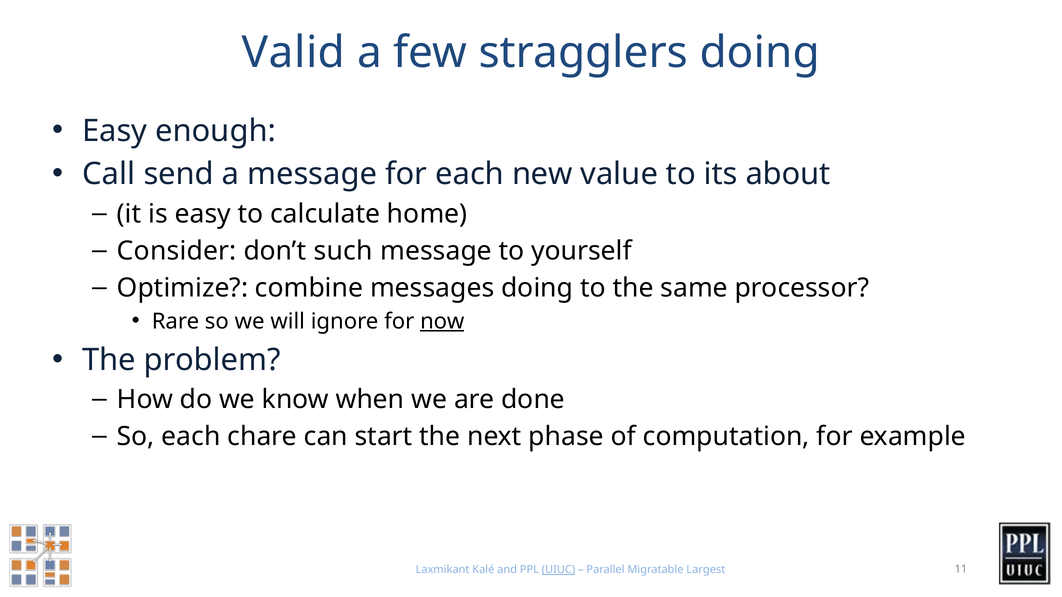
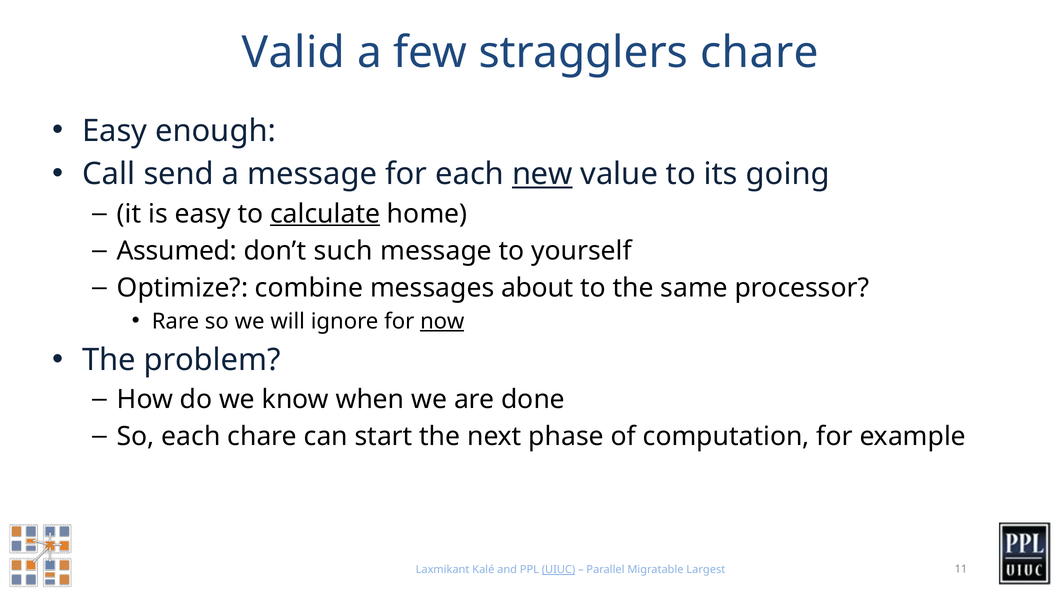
stragglers doing: doing -> chare (759, 53)
new underline: none -> present (542, 174)
about: about -> going (788, 174)
calculate underline: none -> present (325, 214)
Consider: Consider -> Assumed (177, 251)
messages doing: doing -> about (537, 288)
